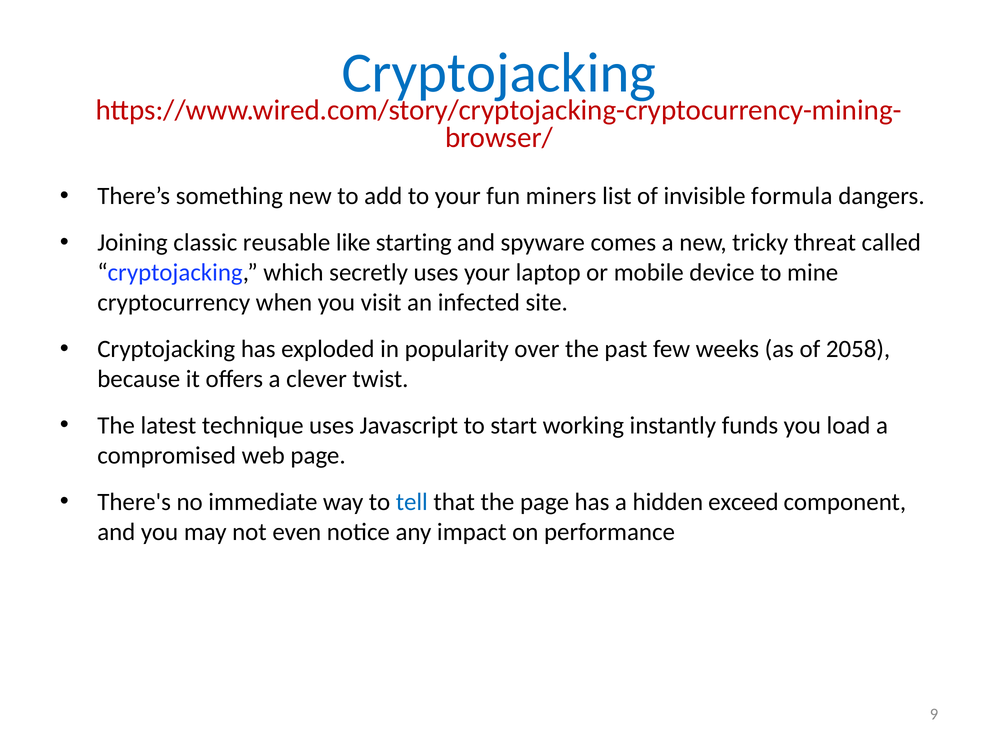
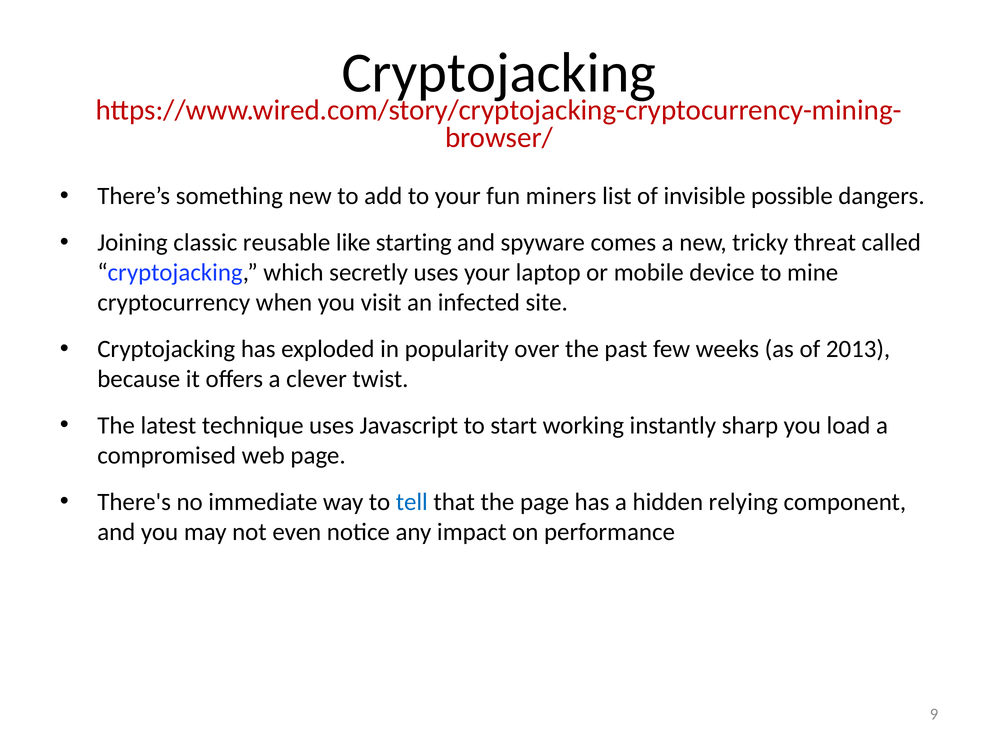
Cryptojacking colour: blue -> black (499, 73)
formula: formula -> possible (792, 196)
2058: 2058 -> 2013 (858, 349)
funds: funds -> sharp (750, 426)
exceed: exceed -> relying (743, 502)
